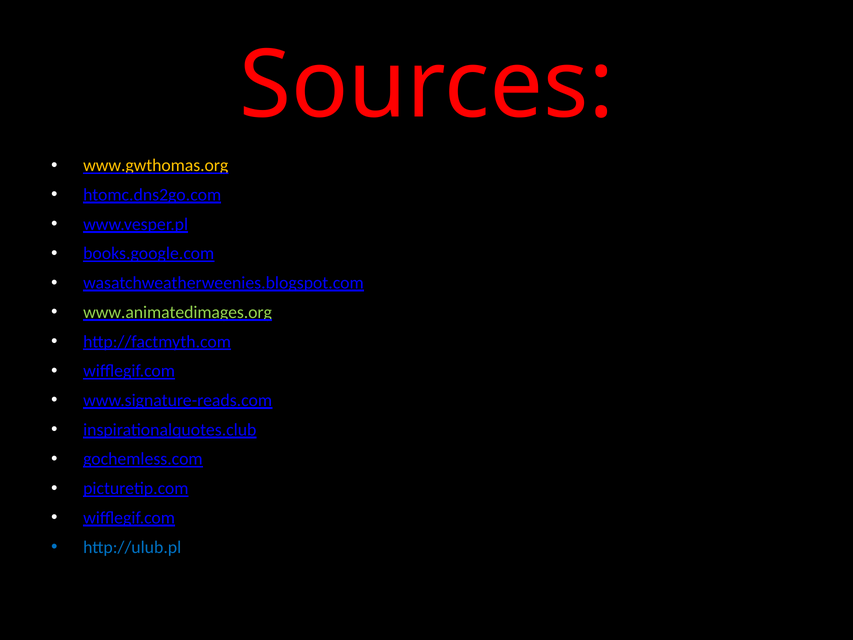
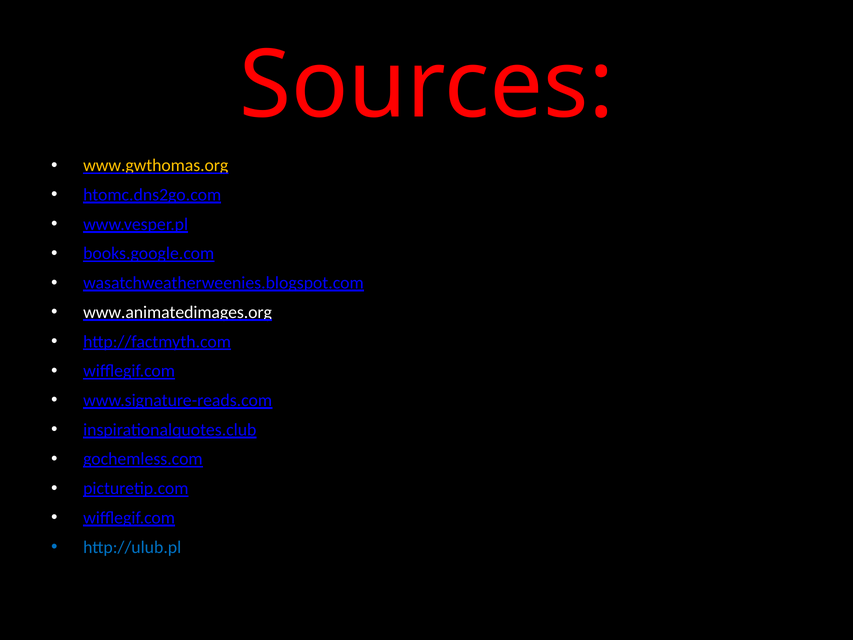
www.animatedimages.org colour: light green -> white (178, 312)
